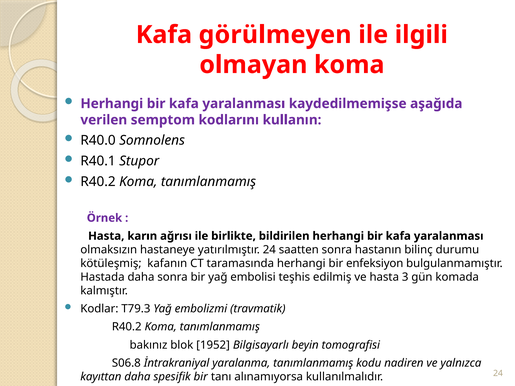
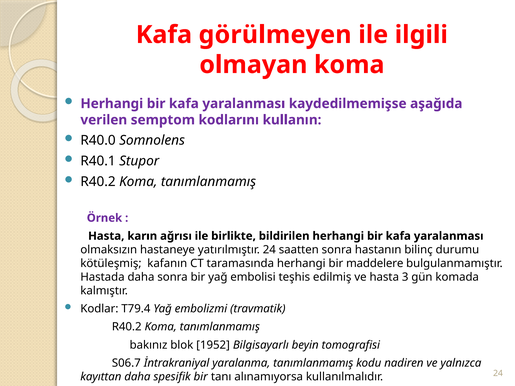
enfeksiyon: enfeksiyon -> maddelere (375, 264)
T79.3: T79.3 -> T79.4 (136, 309)
S06.8: S06.8 -> S06.7 (126, 363)
